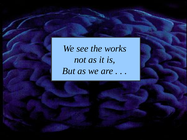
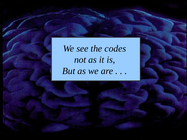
works: works -> codes (115, 49)
